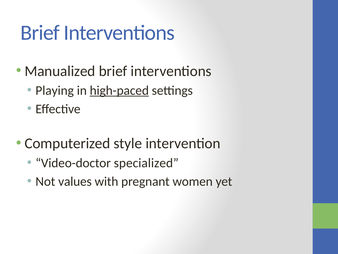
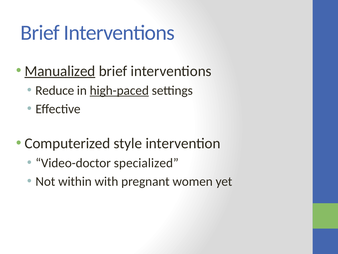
Manualized underline: none -> present (60, 71)
Playing: Playing -> Reduce (55, 90)
values: values -> within (75, 181)
